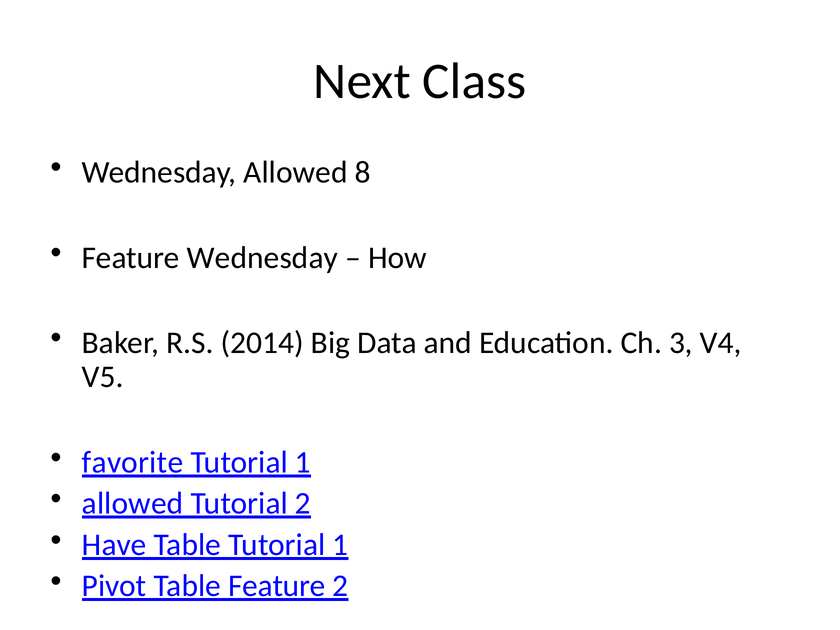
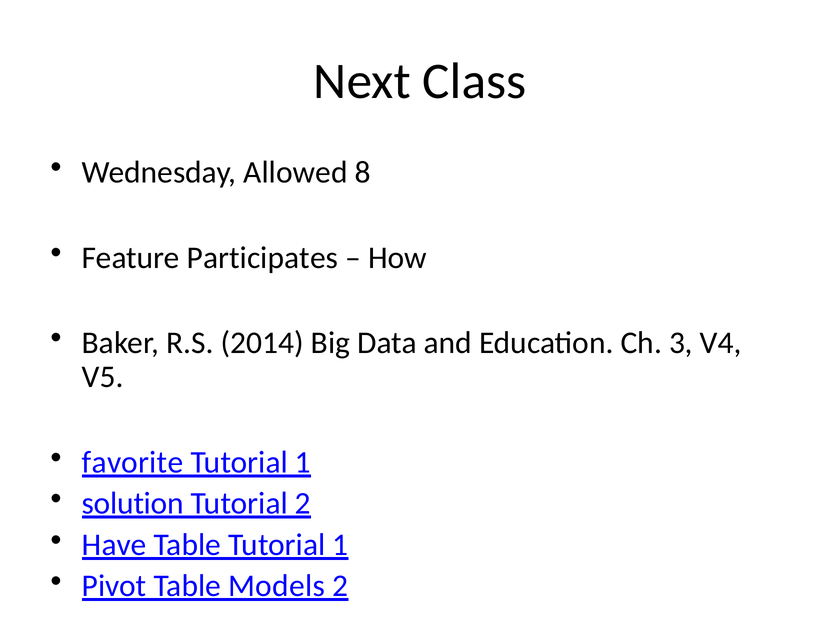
Feature Wednesday: Wednesday -> Participates (262, 258)
allowed: allowed -> solution (133, 504)
Table Feature: Feature -> Models (277, 586)
